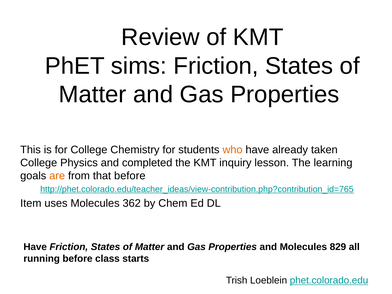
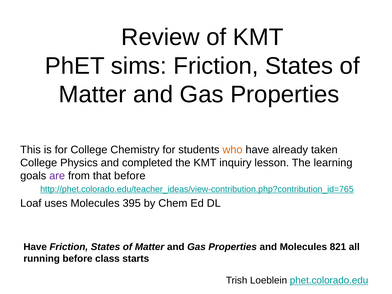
are colour: orange -> purple (57, 176)
Item: Item -> Loaf (31, 203)
362: 362 -> 395 (132, 203)
829: 829 -> 821 (338, 247)
